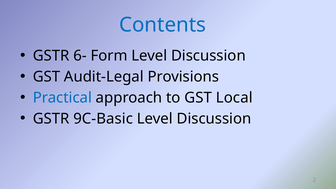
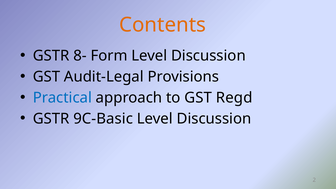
Contents colour: blue -> orange (163, 25)
6-: 6- -> 8- (80, 56)
Local: Local -> Regd (234, 98)
